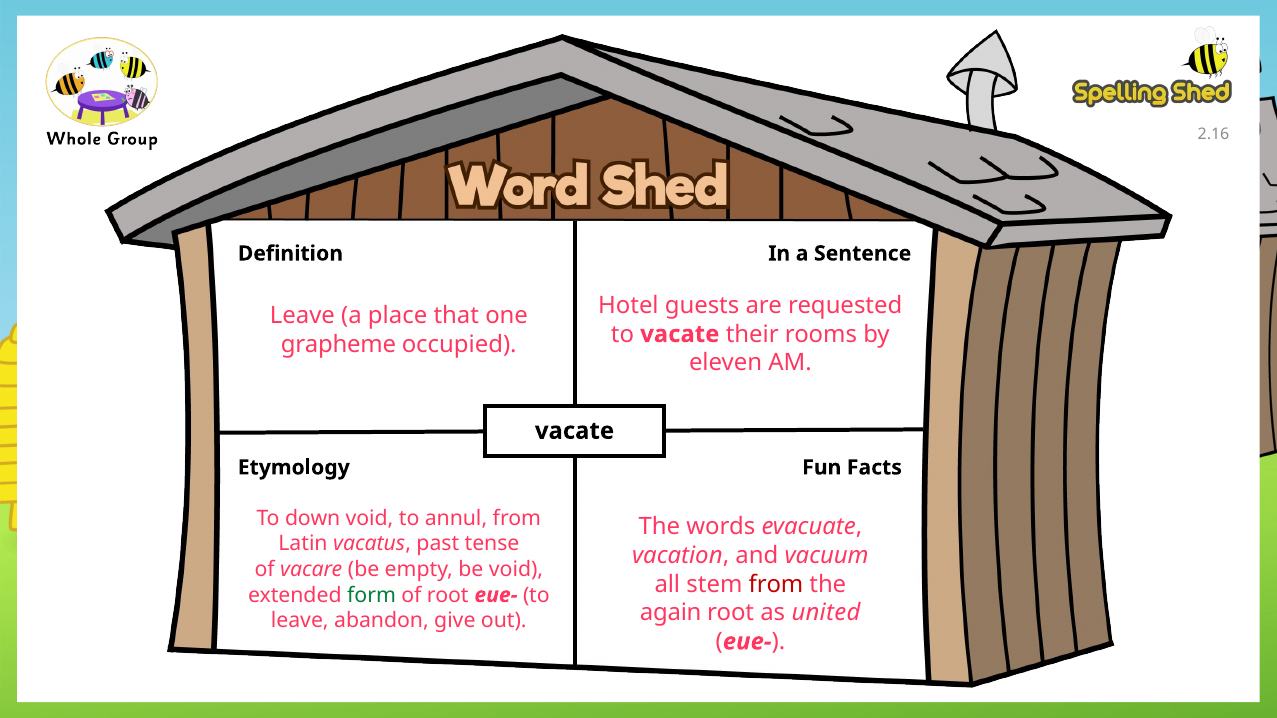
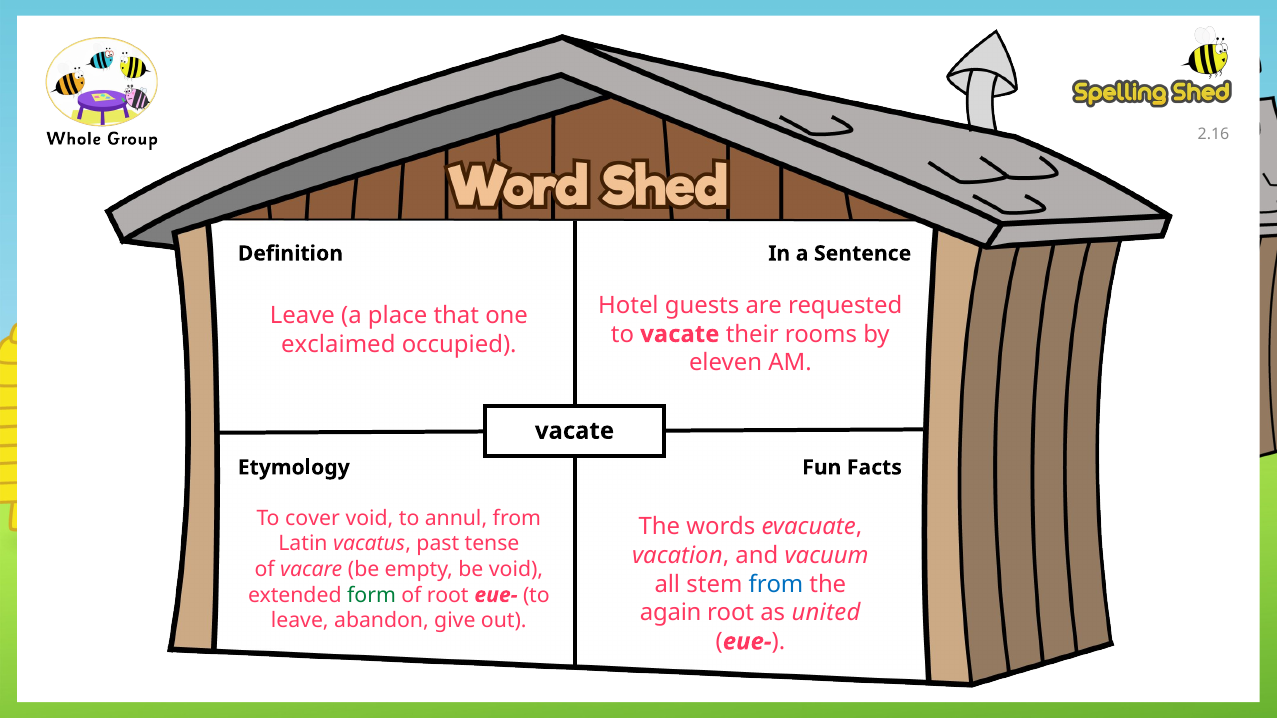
grapheme: grapheme -> exclaimed (338, 344)
down: down -> cover (313, 519)
from colour: red -> blue (776, 584)
